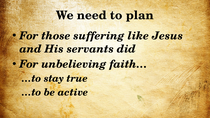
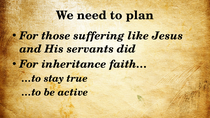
unbelieving: unbelieving -> inheritance (74, 64)
